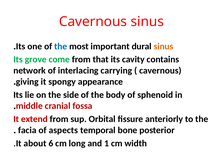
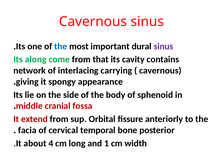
sinus colour: orange -> purple (164, 46)
grove: grove -> along (36, 59)
aspects: aspects -> cervical (63, 130)
6: 6 -> 4 (51, 144)
